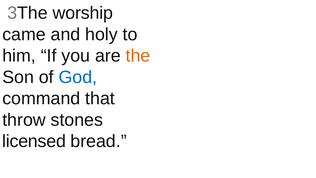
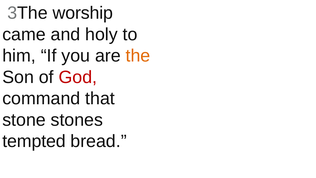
God colour: blue -> red (78, 77)
throw: throw -> stone (24, 120)
licensed: licensed -> tempted (34, 141)
